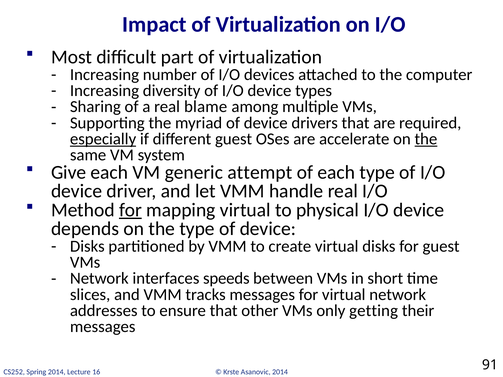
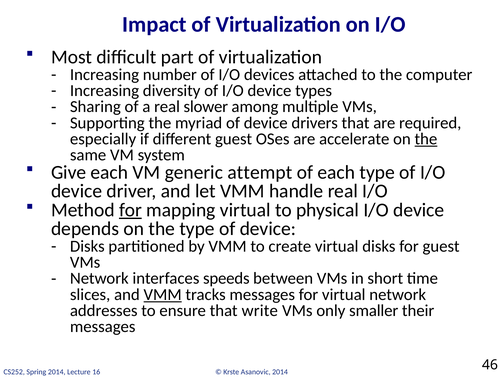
blame: blame -> slower (206, 107)
especially underline: present -> none (103, 139)
VMM underline: none -> present (163, 295)
other: other -> write (260, 311)
getting: getting -> smaller (374, 311)
91: 91 -> 46 (490, 365)
